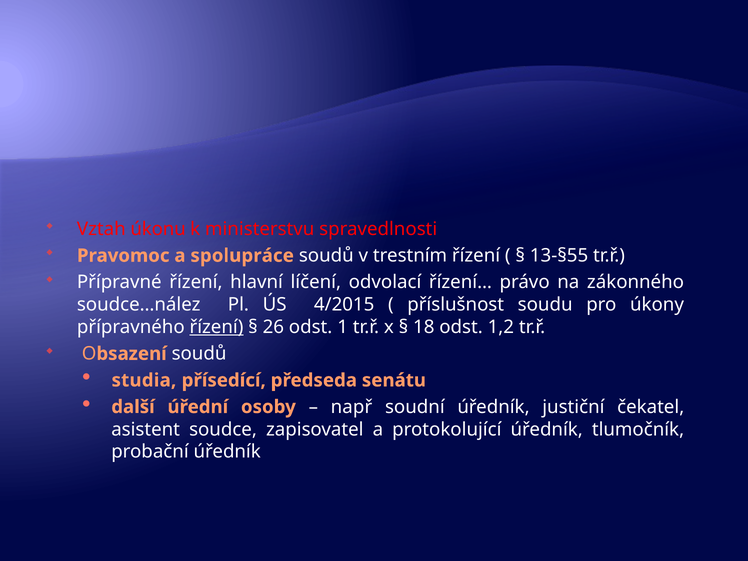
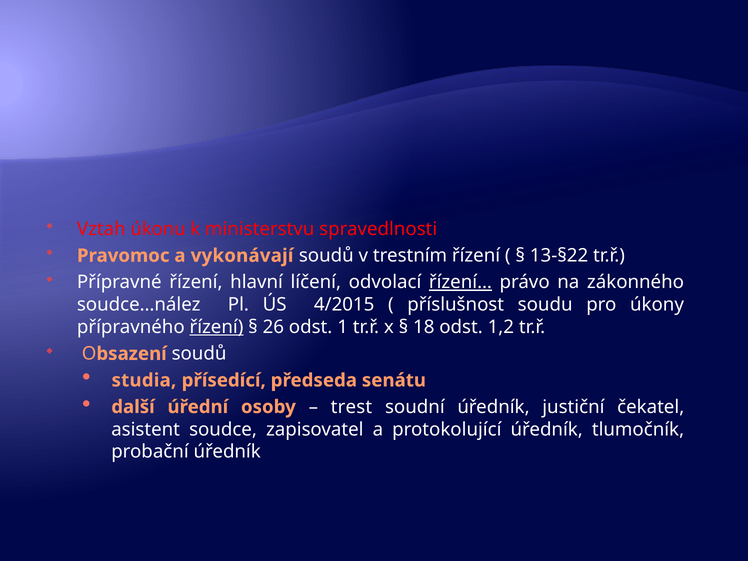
spolupráce: spolupráce -> vykonávají (242, 256)
13-§55: 13-§55 -> 13-§22 (559, 256)
řízení… underline: none -> present (460, 282)
např: např -> trest (351, 407)
